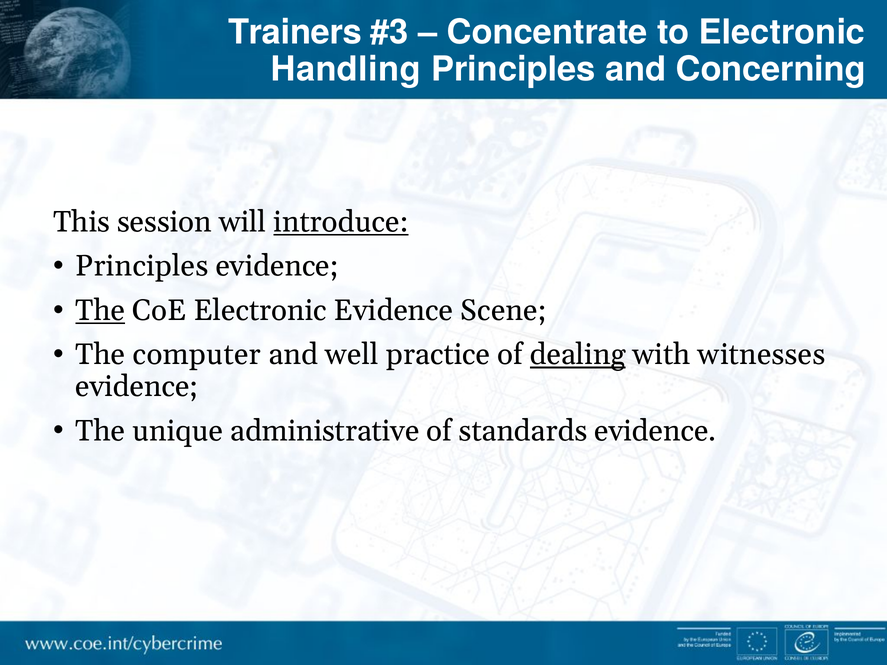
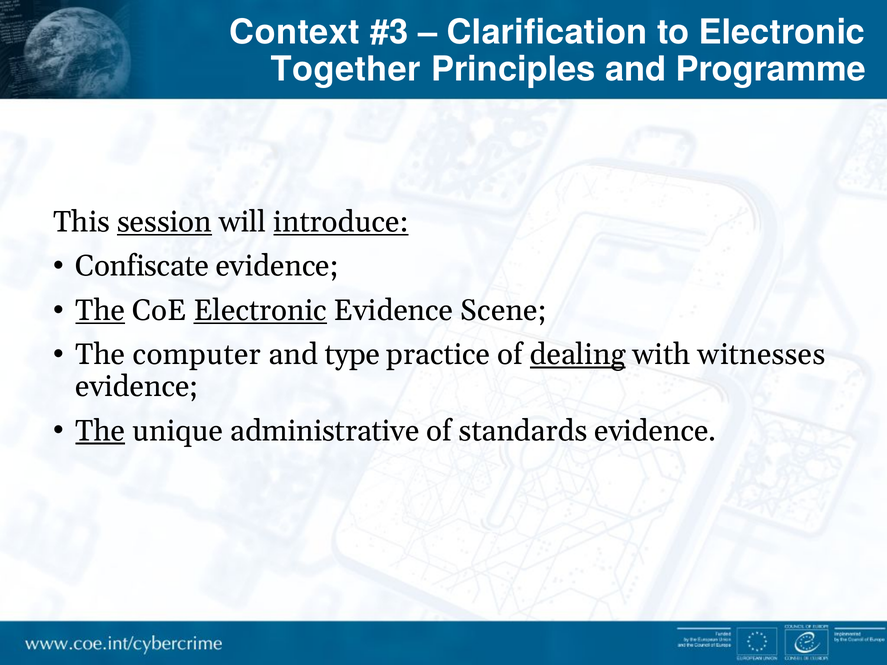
Trainers: Trainers -> Context (295, 32)
Concentrate: Concentrate -> Clarification (547, 32)
Handling: Handling -> Together (346, 69)
Concerning: Concerning -> Programme (771, 69)
session underline: none -> present (165, 222)
Principles: Principles -> Confiscate (142, 266)
Electronic underline: none -> present (260, 311)
well: well -> type (352, 355)
The underline: none -> present (100, 431)
